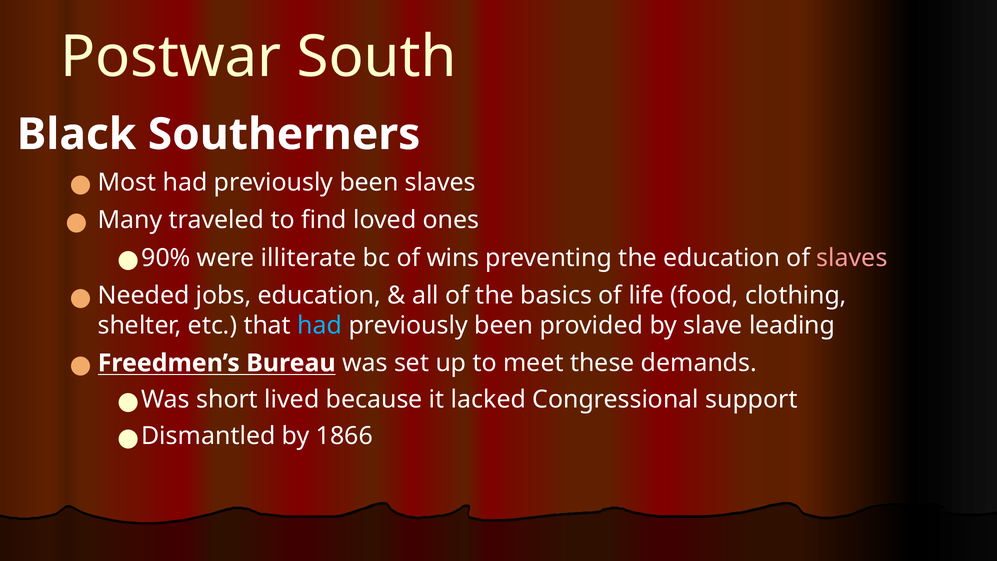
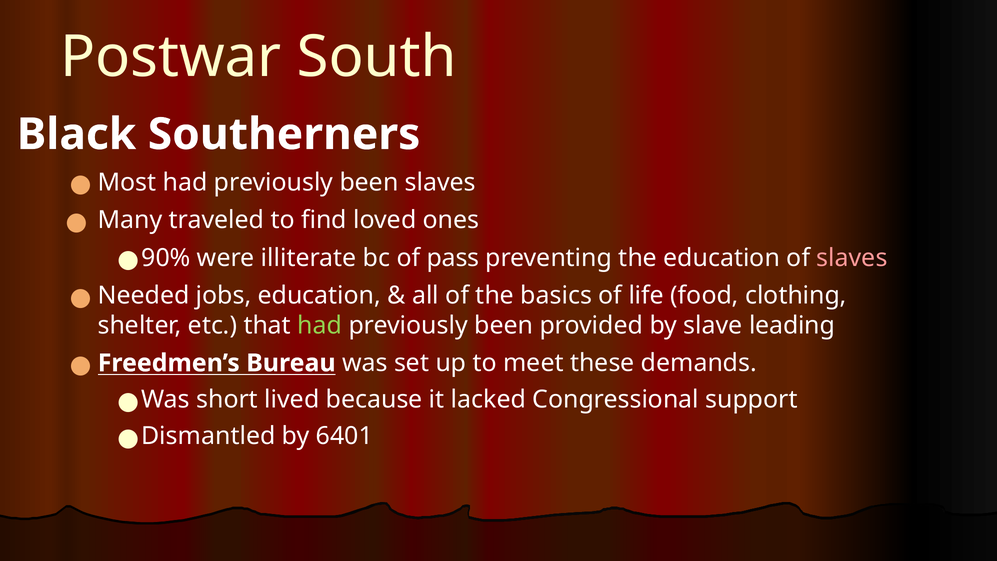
wins: wins -> pass (453, 258)
had colour: light blue -> light green (320, 325)
1866: 1866 -> 6401 (344, 436)
